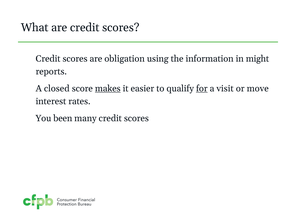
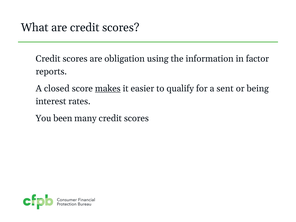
might: might -> factor (257, 59)
for underline: present -> none (202, 89)
visit: visit -> sent (225, 89)
move: move -> being (258, 89)
